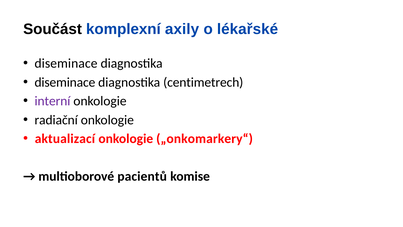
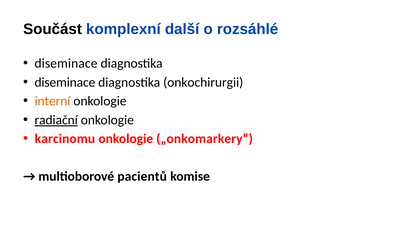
axily: axily -> další (182, 29)
lékařské: lékařské -> rozsáhlé (248, 29)
centimetrech: centimetrech -> onkochirurgii (203, 82)
interní colour: purple -> orange (52, 101)
radiační underline: none -> present (56, 120)
aktualizací: aktualizací -> karcinomu (65, 139)
